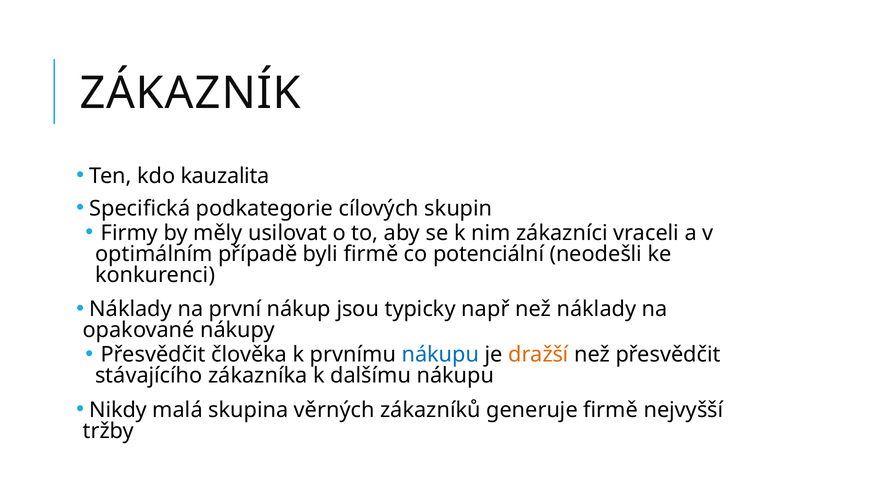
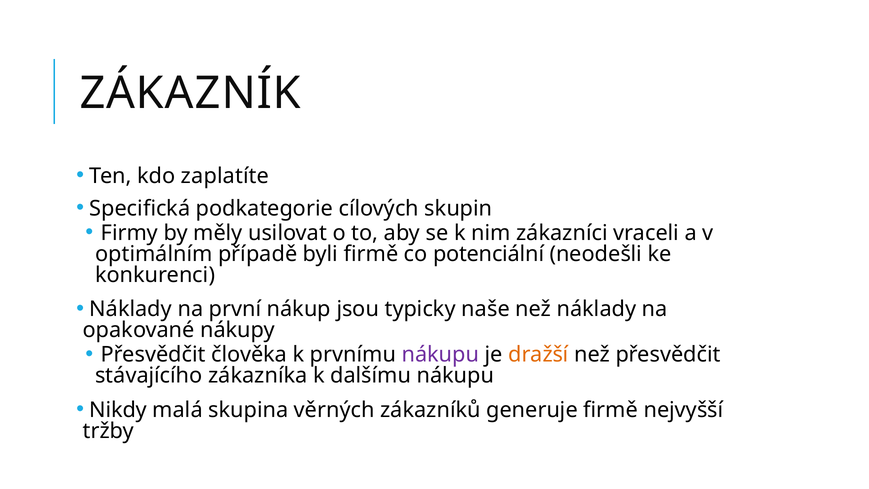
kauzalita: kauzalita -> zaplatíte (225, 176)
např: např -> naše (486, 309)
nákupu colour: blue -> purple (440, 355)
